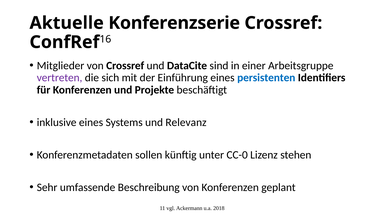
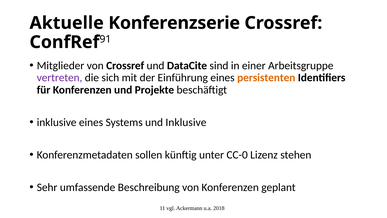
16: 16 -> 91 (105, 39)
persistenten colour: blue -> orange (266, 78)
und Relevanz: Relevanz -> Inklusive (186, 122)
